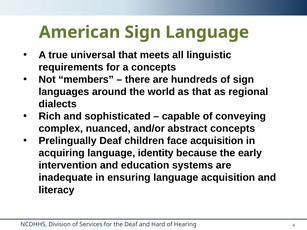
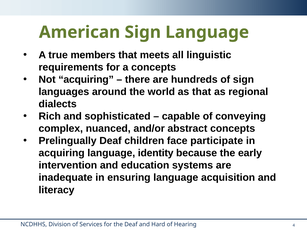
universal: universal -> members (93, 55)
Not members: members -> acquiring (86, 80)
face acquisition: acquisition -> participate (217, 141)
